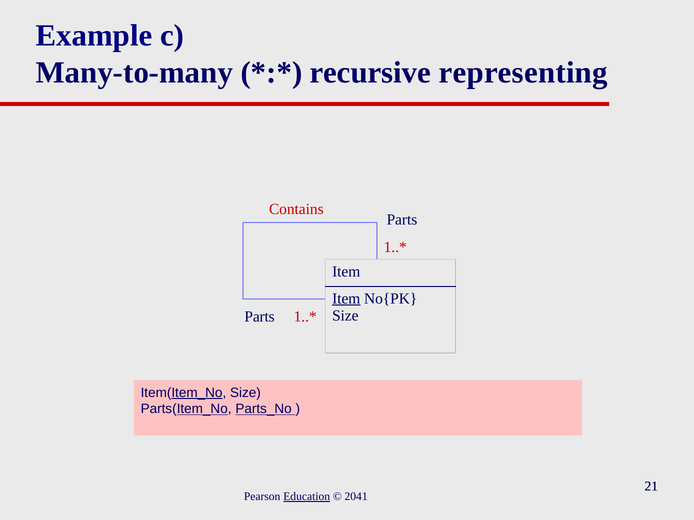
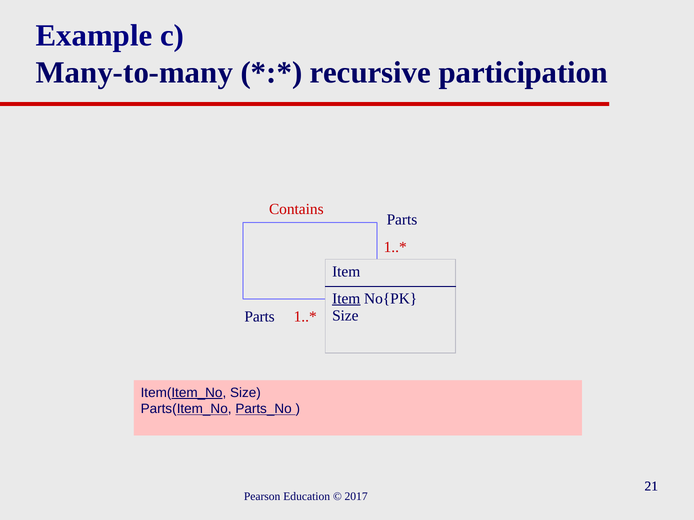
representing: representing -> participation (523, 73)
Education underline: present -> none (307, 497)
2041: 2041 -> 2017 (356, 497)
